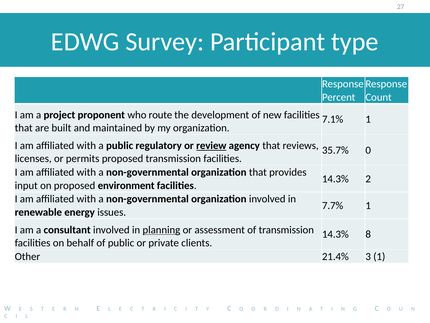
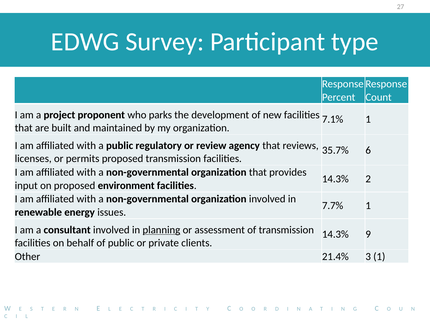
route: route -> parks (160, 115)
review underline: present -> none (211, 145)
0: 0 -> 6 (368, 150)
8: 8 -> 9 (368, 234)
